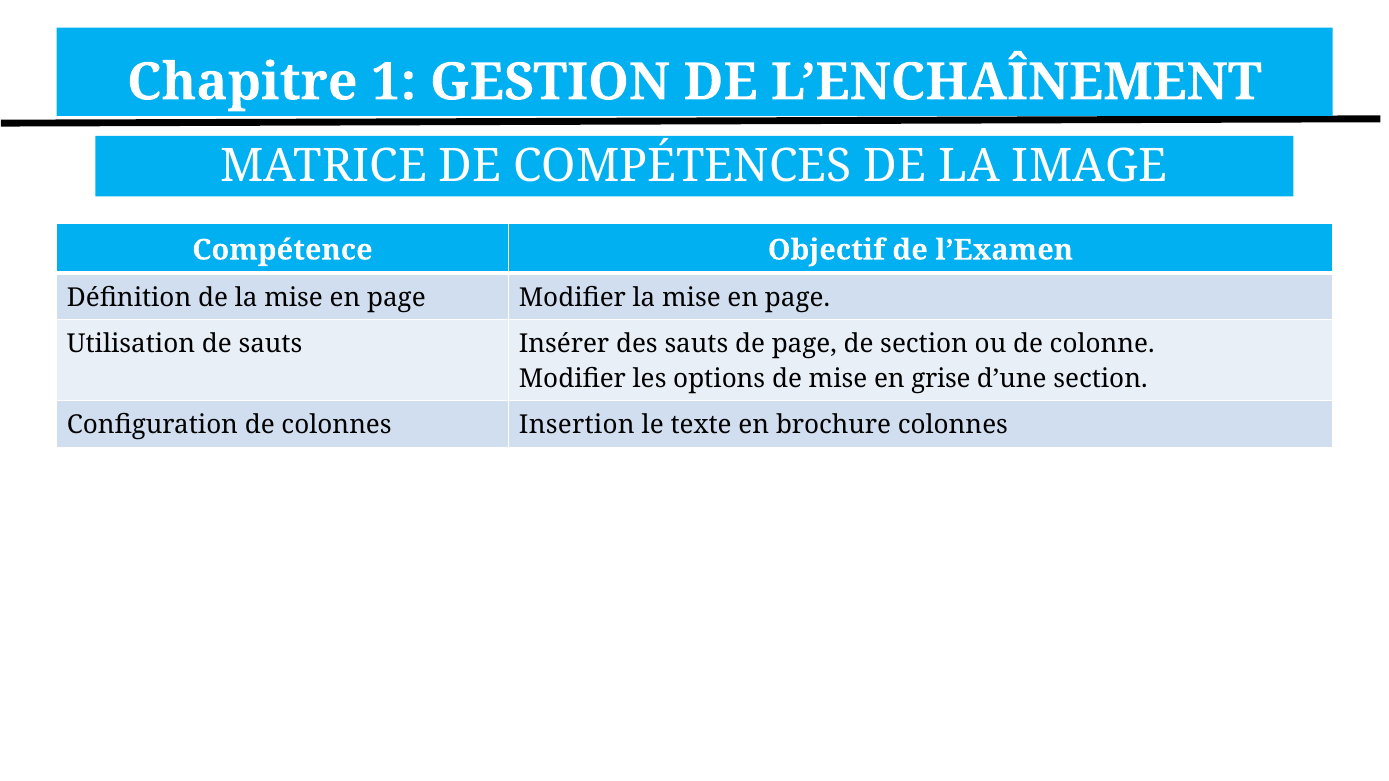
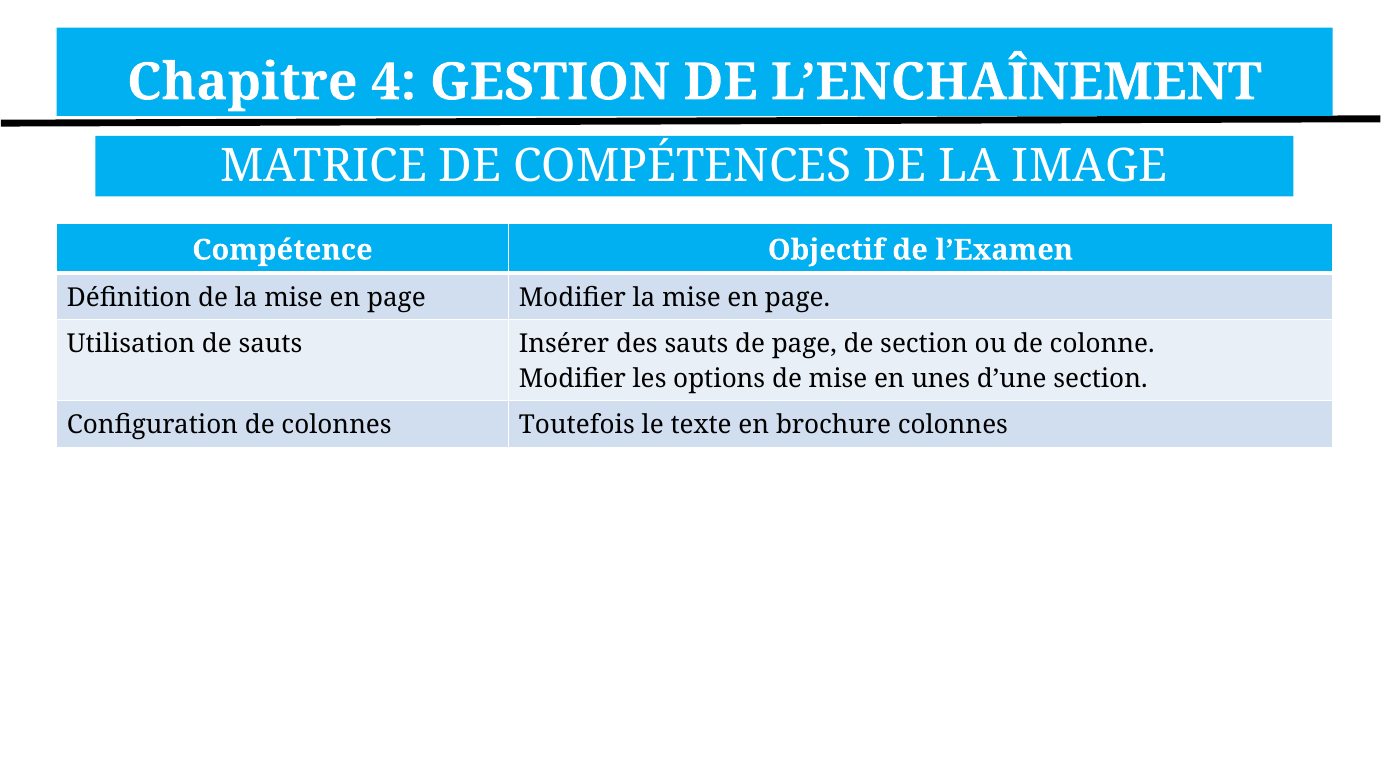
1: 1 -> 4 (394, 82)
grise: grise -> unes (941, 379)
Insertion: Insertion -> Toutefois (577, 425)
